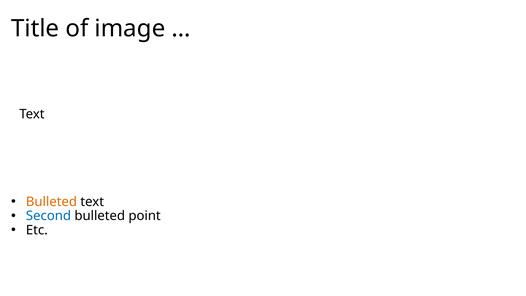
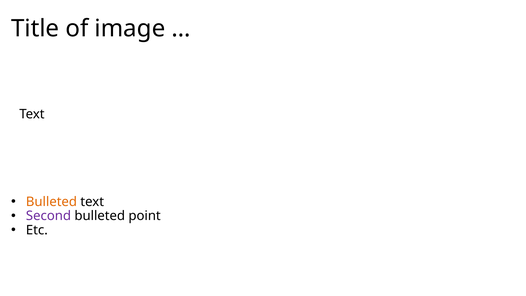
Second colour: blue -> purple (48, 216)
